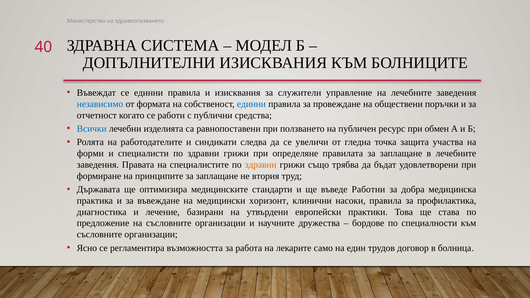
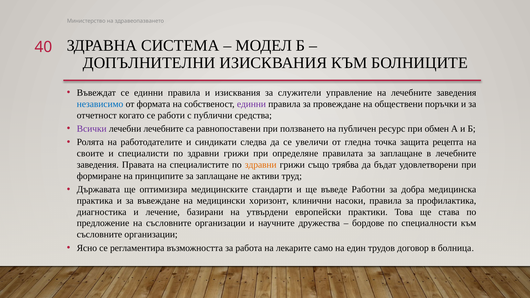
единни colour: blue -> purple (251, 104)
Всички colour: blue -> purple (92, 129)
лечебни изделията: изделията -> лечебните (164, 129)
участва: участва -> рецепта (448, 142)
форми: форми -> своите (90, 154)
втория: втория -> активи (266, 176)
